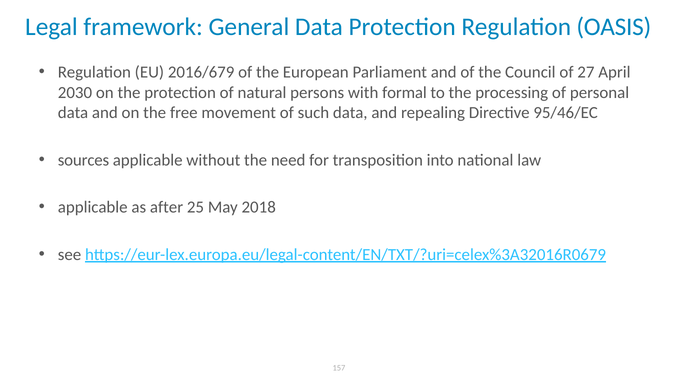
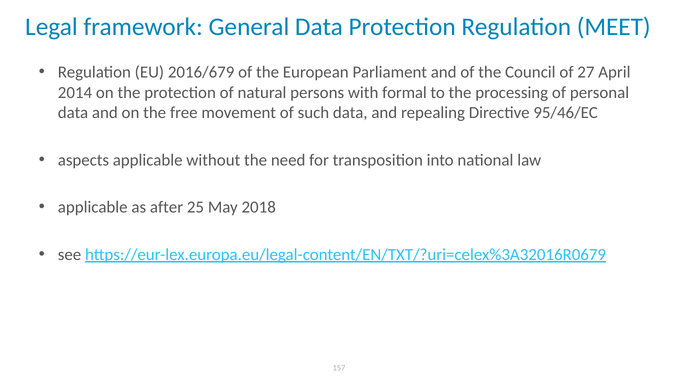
OASIS: OASIS -> MEET (614, 27)
2030: 2030 -> 2014 (75, 93)
sources: sources -> aspects (83, 160)
